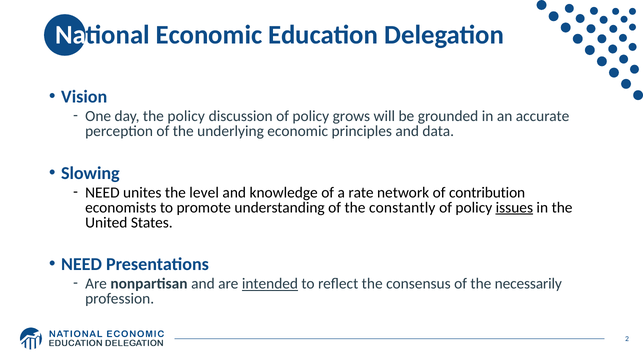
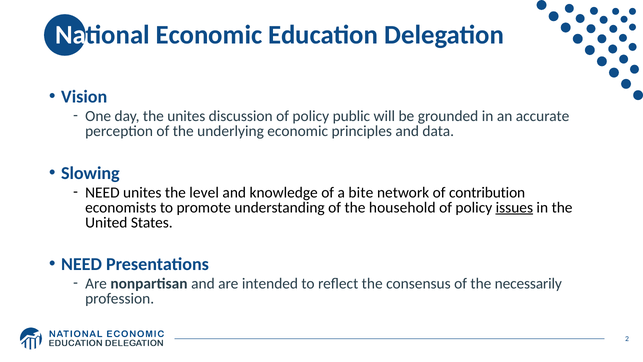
the policy: policy -> unites (186, 116)
grows: grows -> public (351, 116)
rate: rate -> bite (361, 192)
constantly: constantly -> household (402, 207)
intended underline: present -> none (270, 283)
